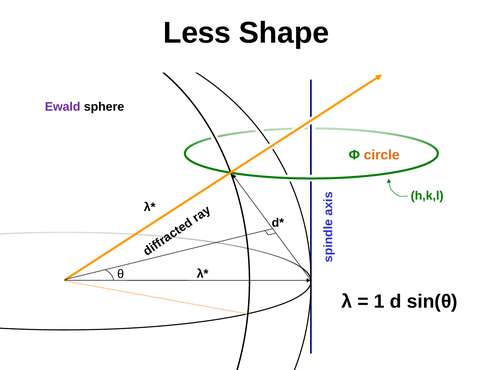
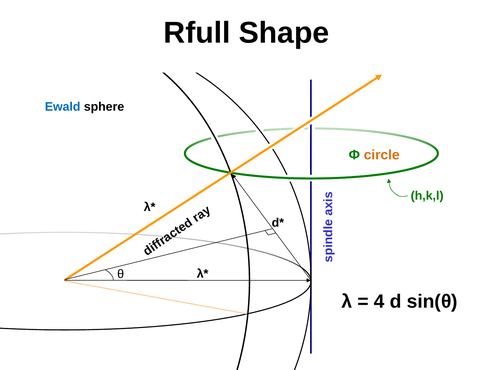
Less: Less -> Rfull (197, 33)
Ewald colour: purple -> blue (63, 107)
1: 1 -> 4 (379, 301)
